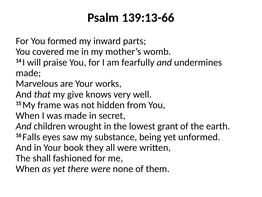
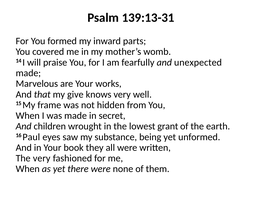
139:13-66: 139:13-66 -> 139:13-31 (148, 18)
undermines: undermines -> unexpected (198, 62)
Falls: Falls -> Paul (31, 137)
The shall: shall -> very (42, 158)
